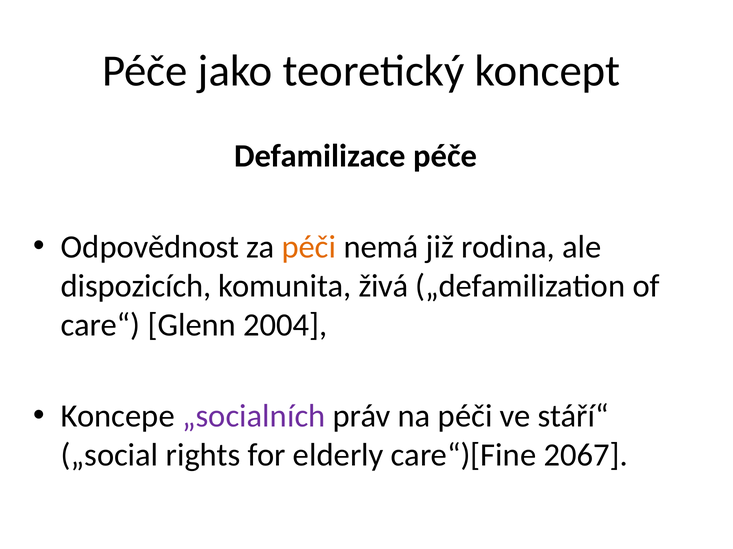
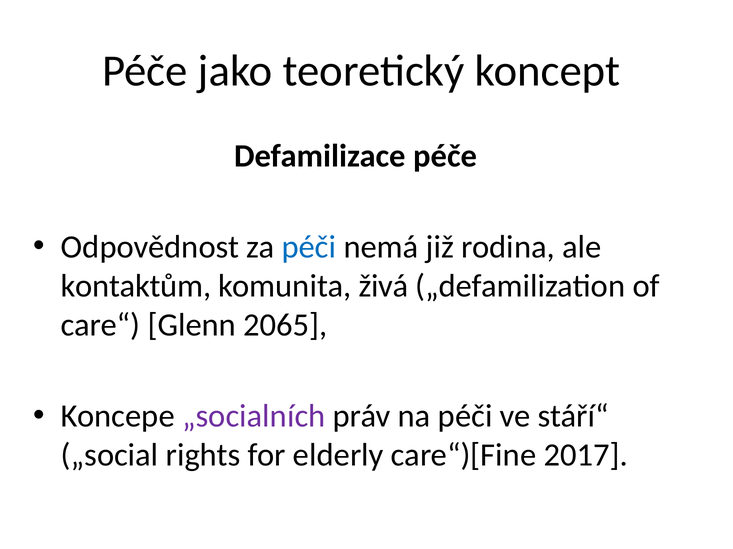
péči colour: orange -> blue (309, 247)
dispozicích: dispozicích -> kontaktům (136, 286)
2004: 2004 -> 2065 (285, 326)
2067: 2067 -> 2017 (586, 456)
